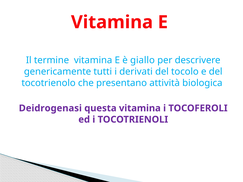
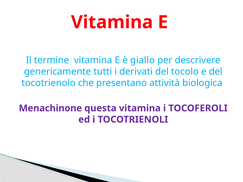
Deidrogenasi: Deidrogenasi -> Menachinone (50, 108)
